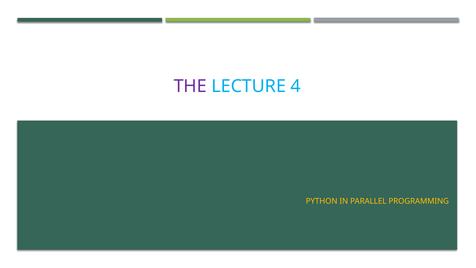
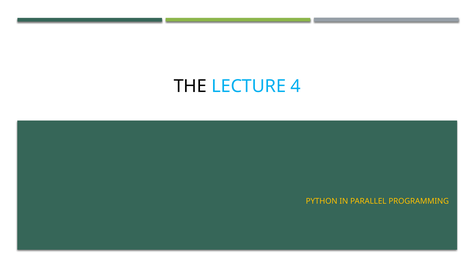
THE colour: purple -> black (190, 86)
